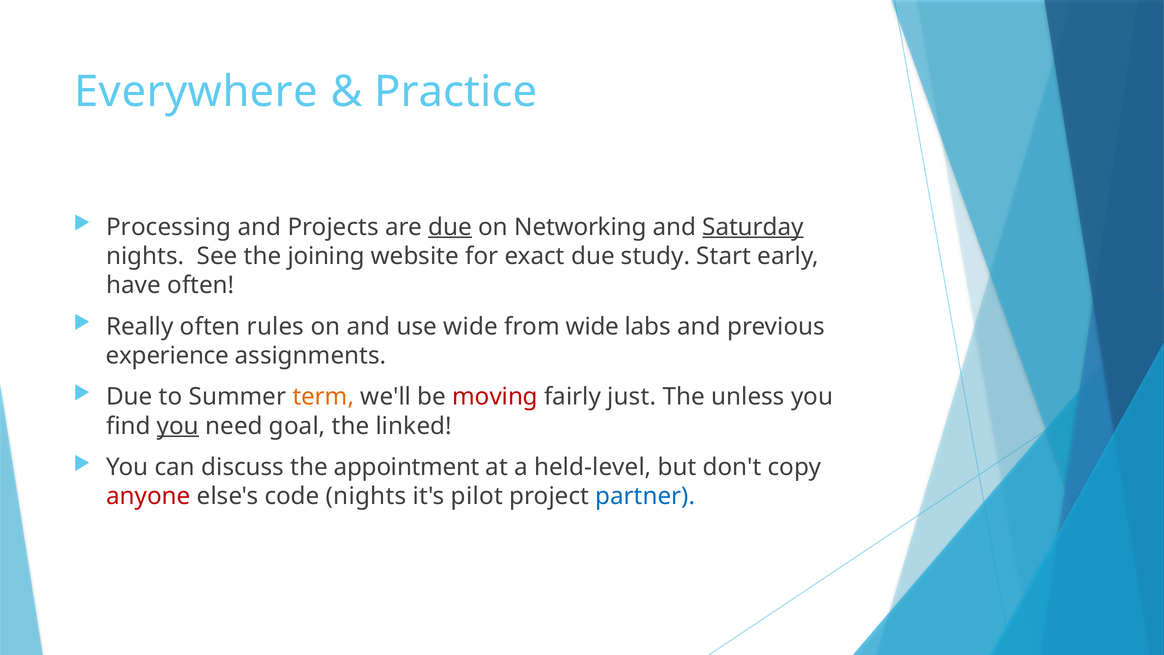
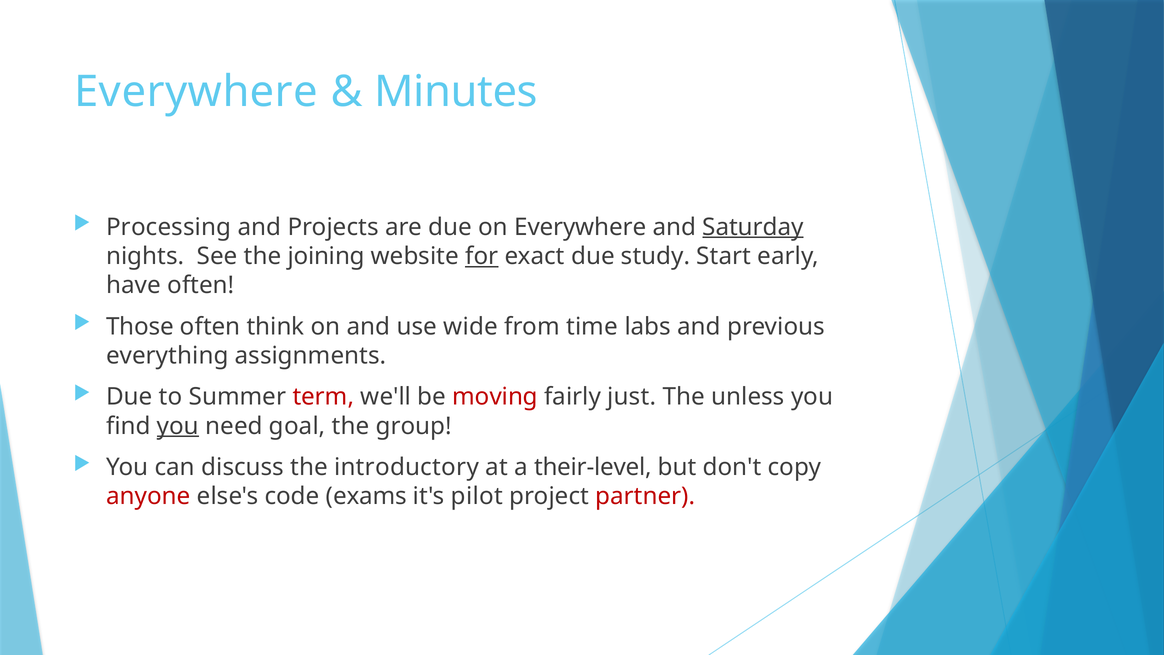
Practice: Practice -> Minutes (456, 92)
due underline: present -> none (450, 227)
on Networking: Networking -> Everywhere (580, 227)
for underline: none -> present (482, 256)
Really: Really -> Those (140, 326)
rules: rules -> think (276, 326)
from wide: wide -> time (592, 326)
experience: experience -> everything (167, 355)
term colour: orange -> red (323, 397)
linked: linked -> group (414, 426)
appointment: appointment -> introductory (407, 467)
held-level: held-level -> their-level (593, 467)
code nights: nights -> exams (366, 496)
partner colour: blue -> red (645, 496)
